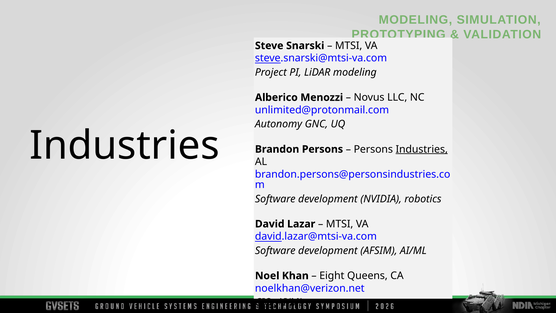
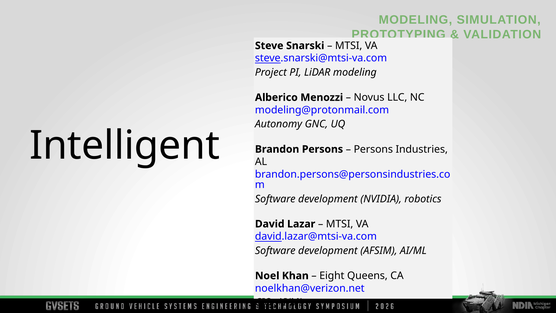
unlimited@protonmail.com: unlimited@protonmail.com -> modeling@protonmail.com (322, 110)
Industries: Industries -> Intelligent (125, 145)
Industries underline: present -> none (422, 149)
